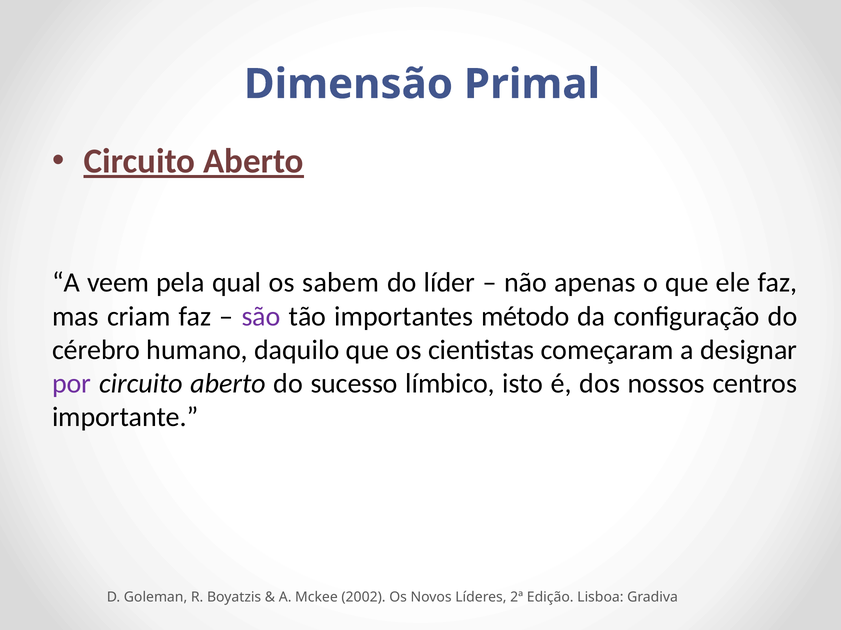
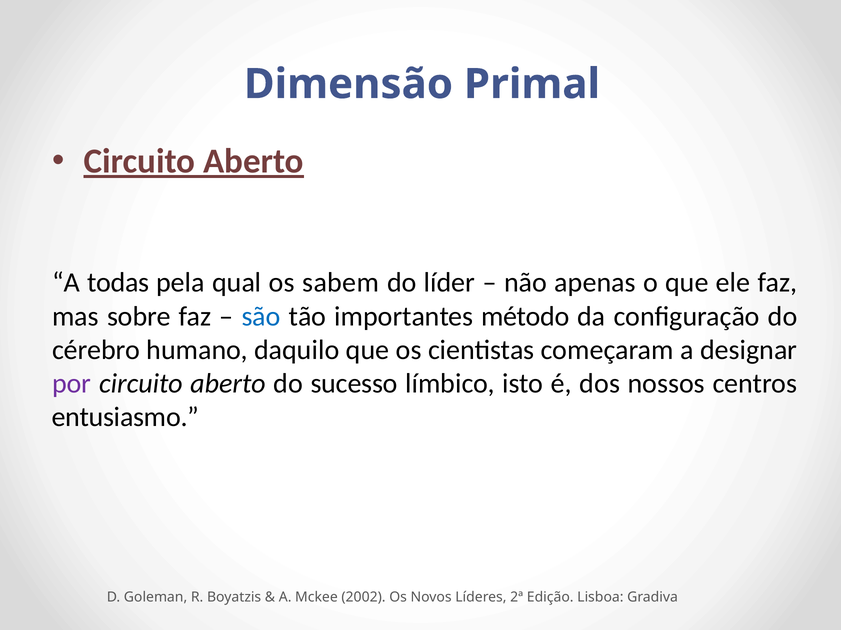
veem: veem -> todas (118, 283)
criam: criam -> sobre (139, 317)
são colour: purple -> blue (261, 317)
importante: importante -> entusiasmo (125, 418)
